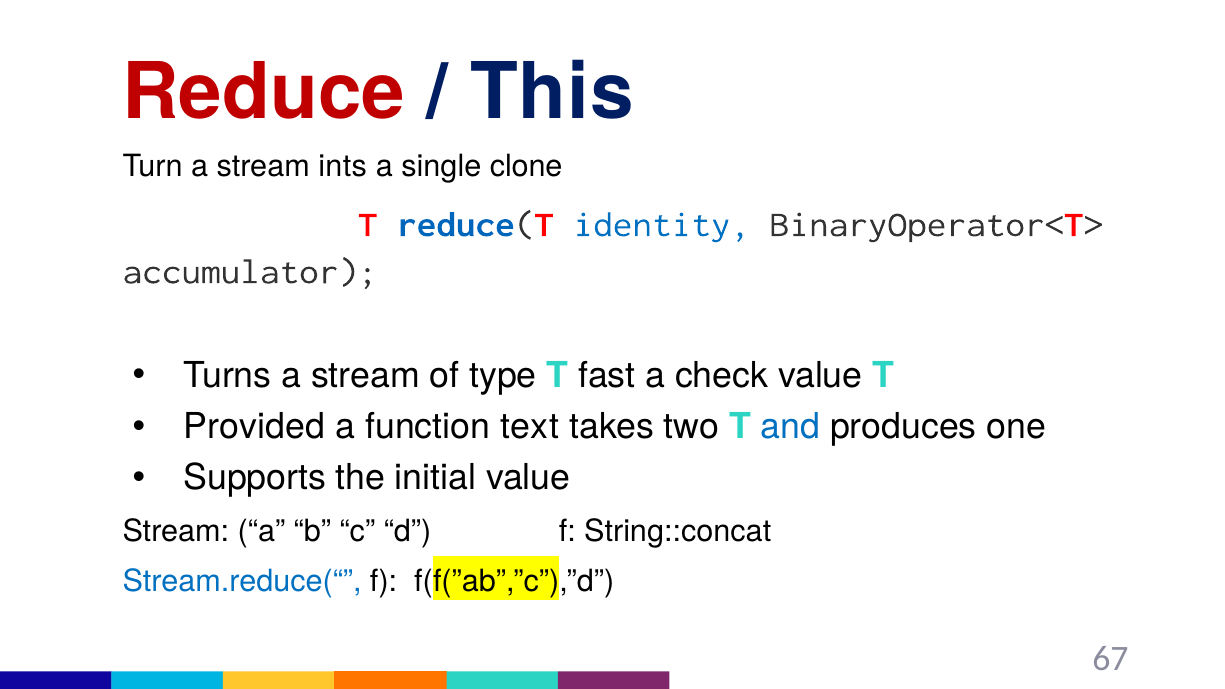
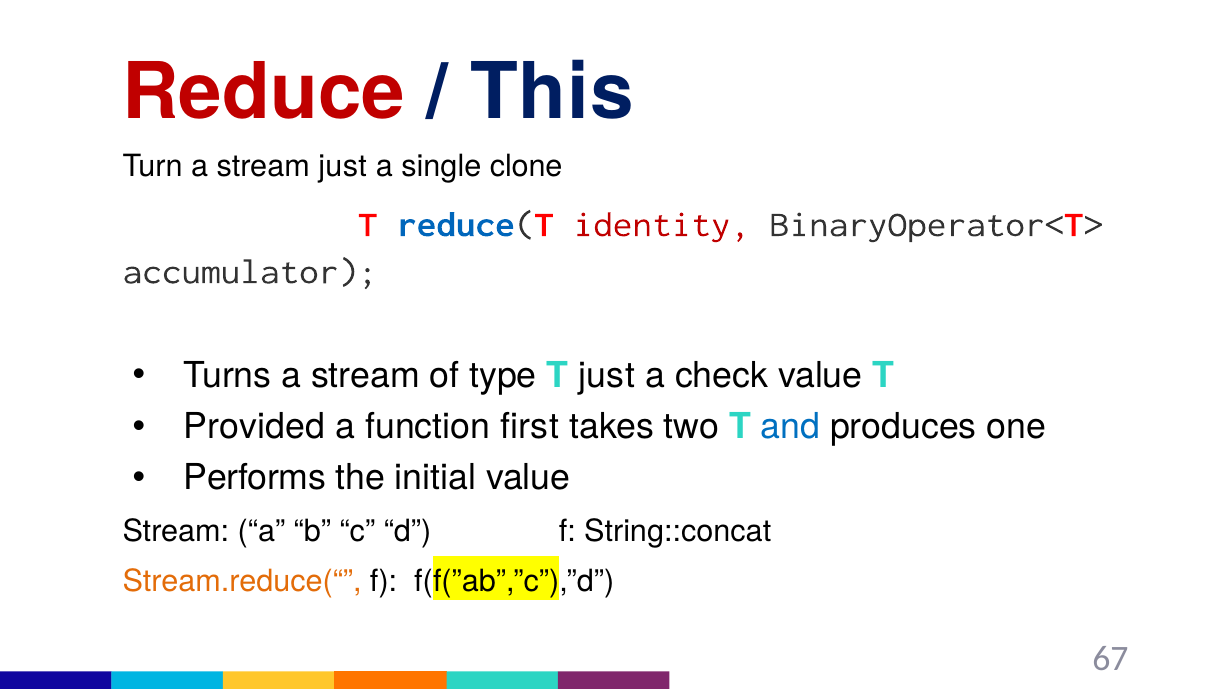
stream ints: ints -> just (343, 167)
identity colour: blue -> red (662, 224)
T fast: fast -> just (607, 375)
text: text -> first (530, 427)
Supports: Supports -> Performs (255, 478)
Stream.reduce(“ colour: blue -> orange (242, 581)
